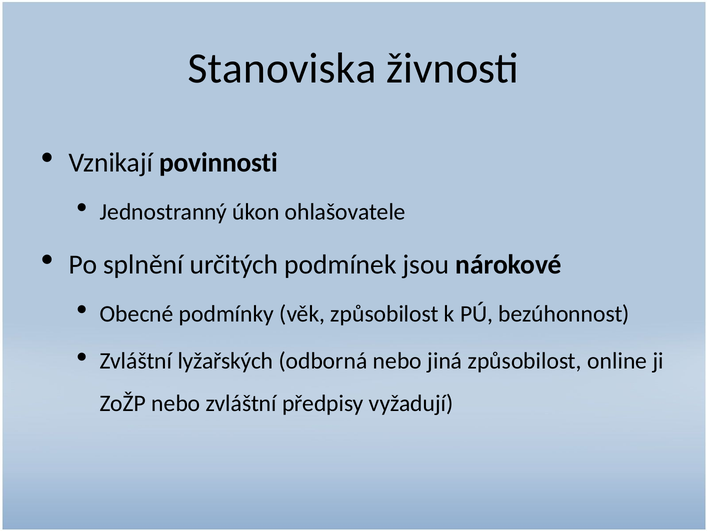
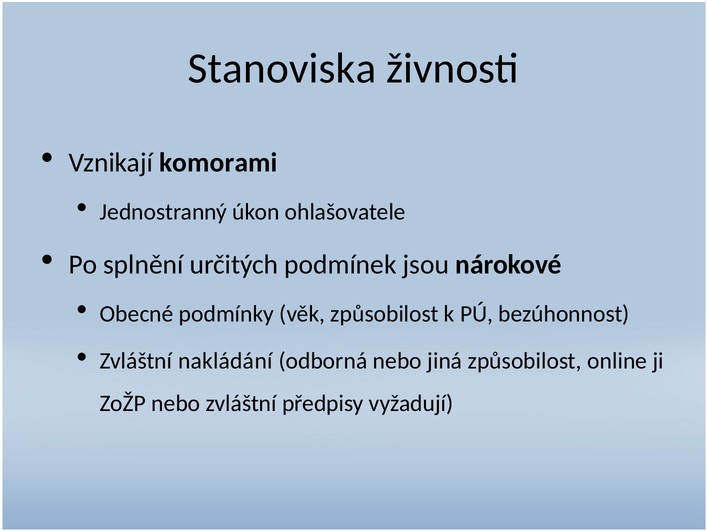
povinnosti: povinnosti -> komorami (218, 162)
lyžařských: lyžařských -> nakládání (225, 361)
